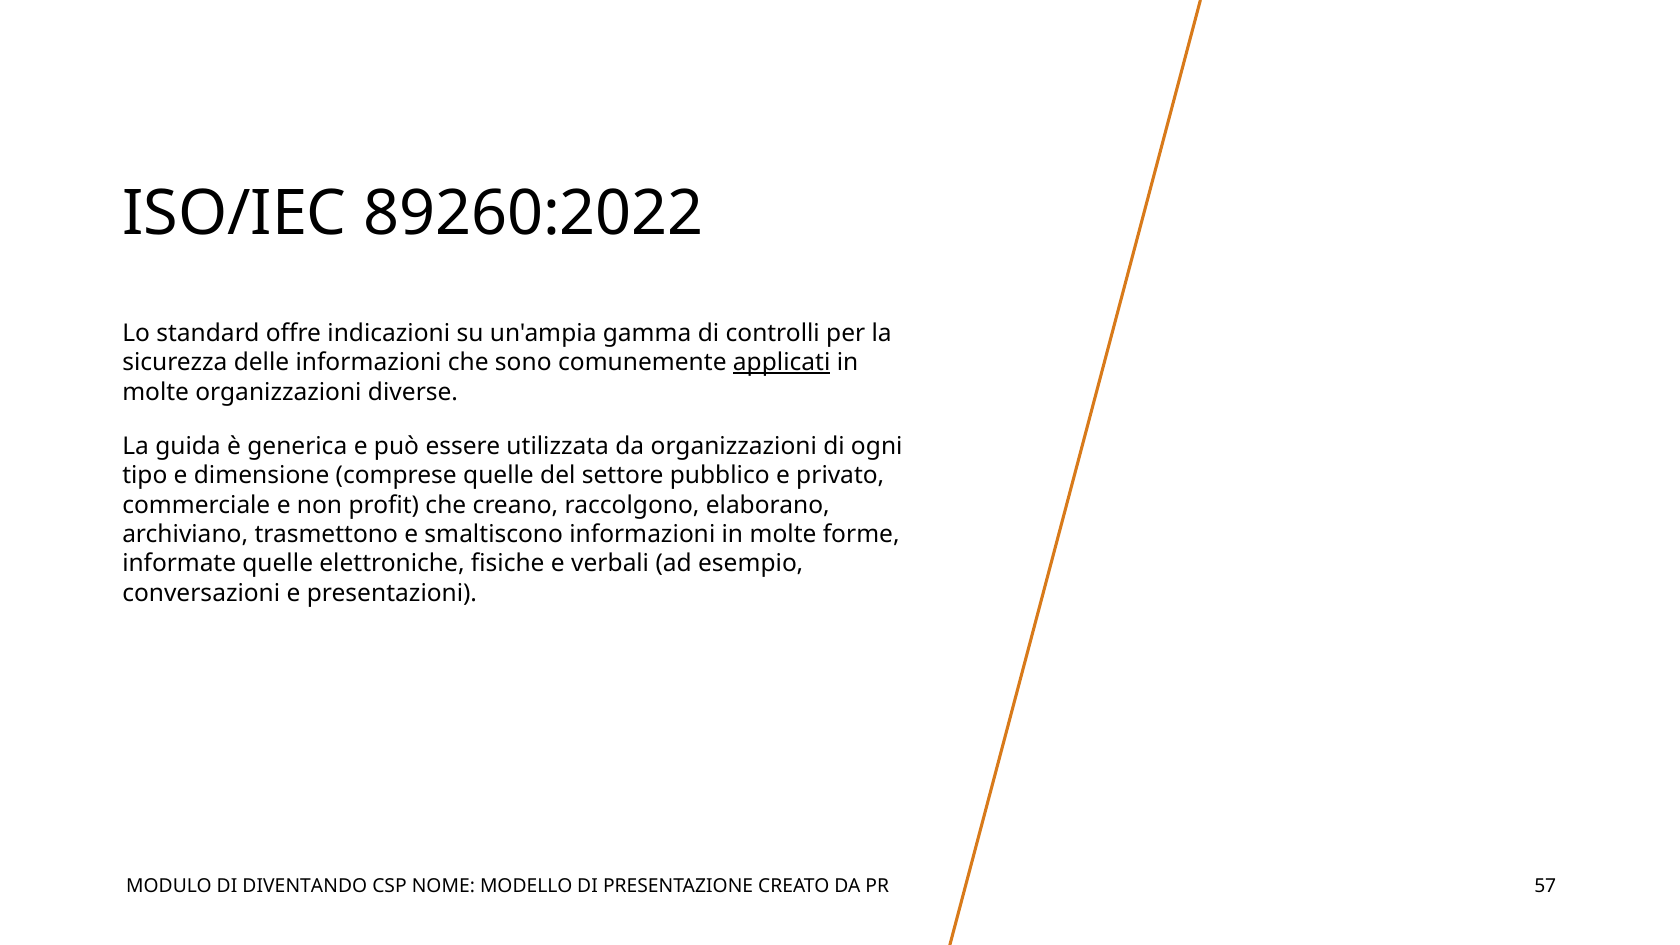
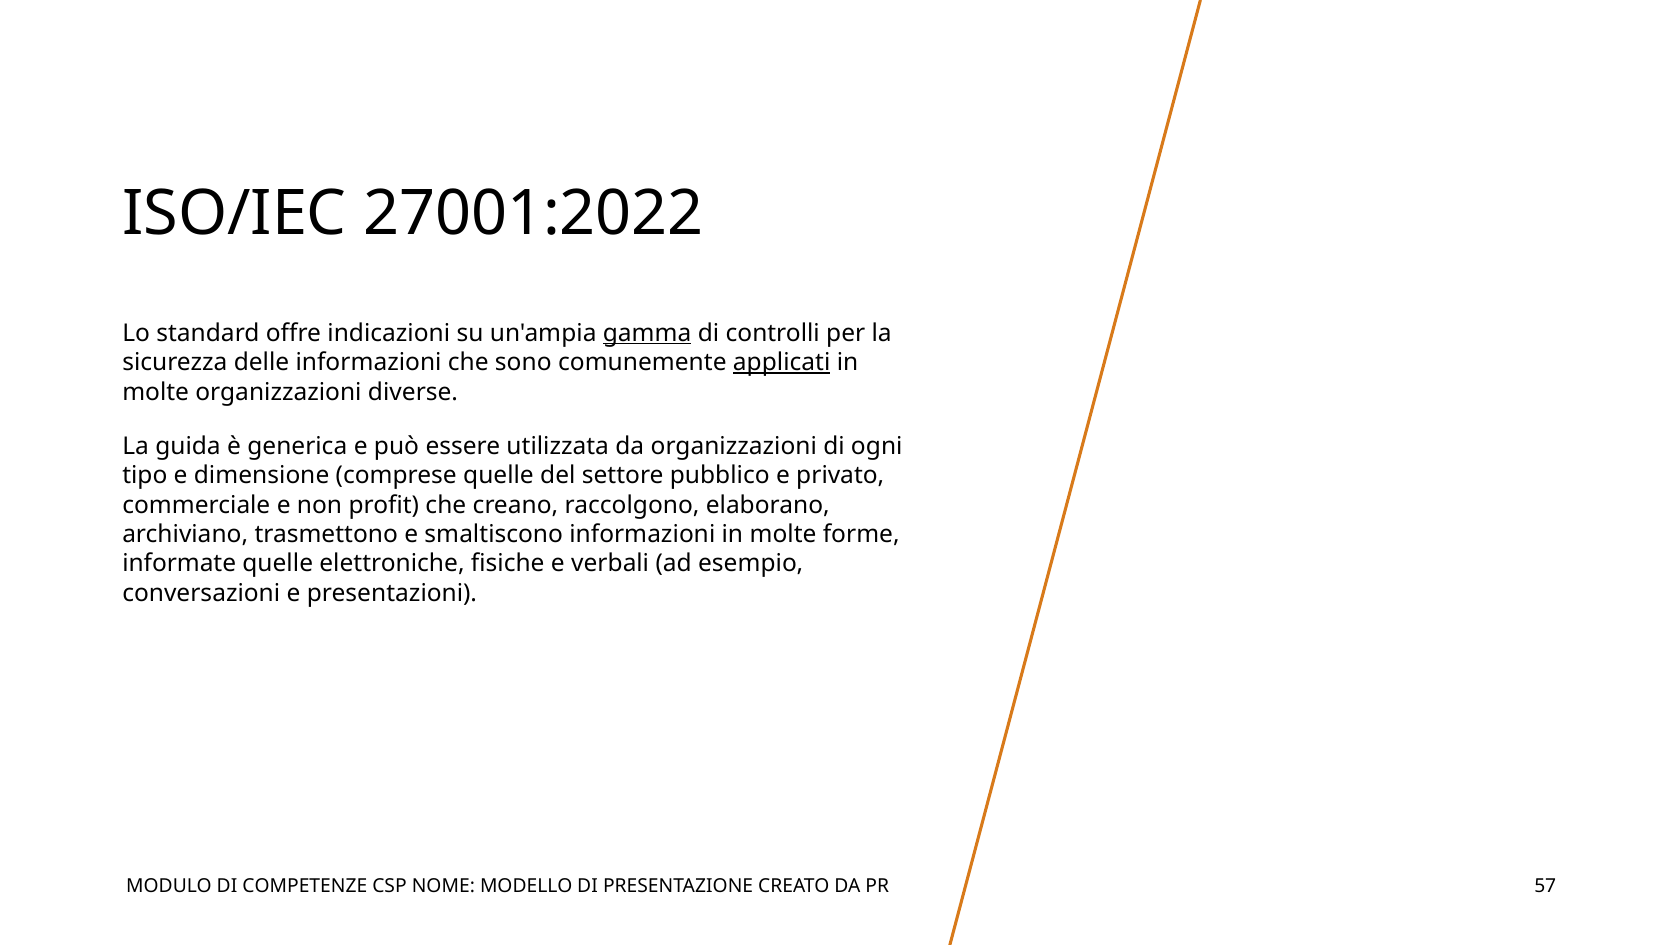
89260:2022: 89260:2022 -> 27001:2022 (534, 213)
gamma underline: none -> present (647, 333)
DIVENTANDO: DIVENTANDO -> COMPETENZE (305, 886)
